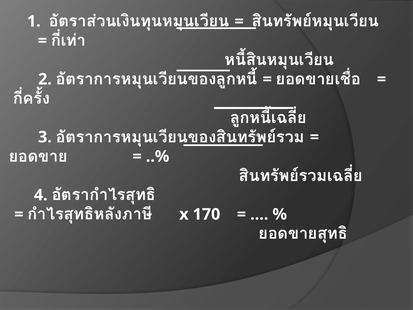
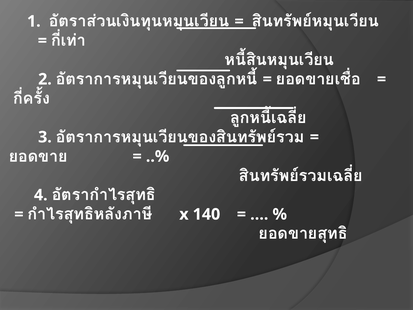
170: 170 -> 140 (206, 214)
